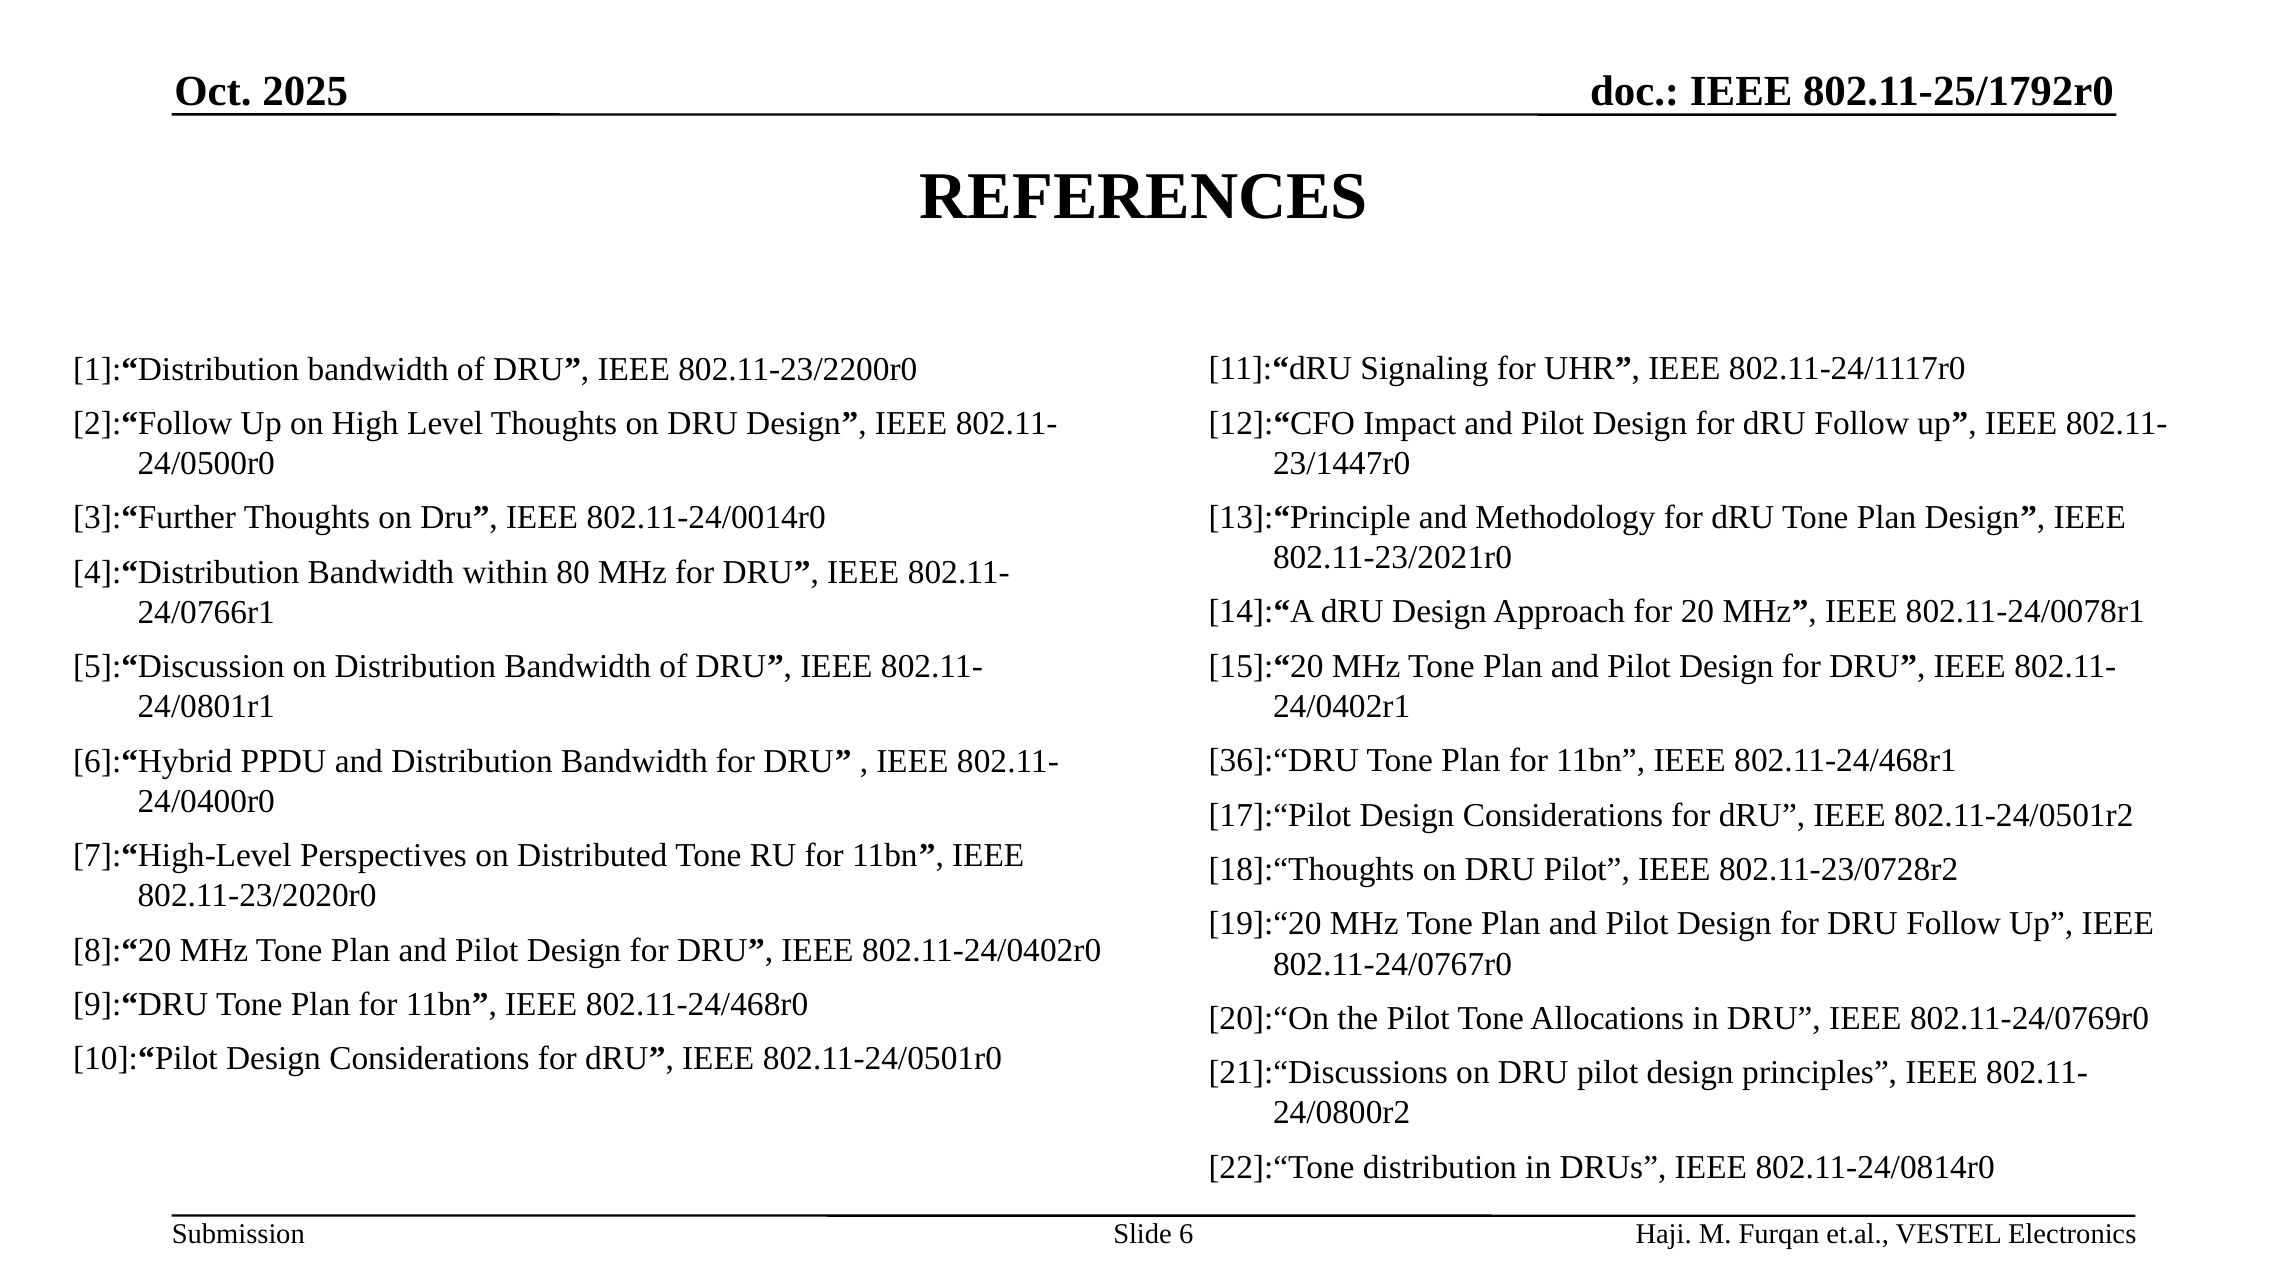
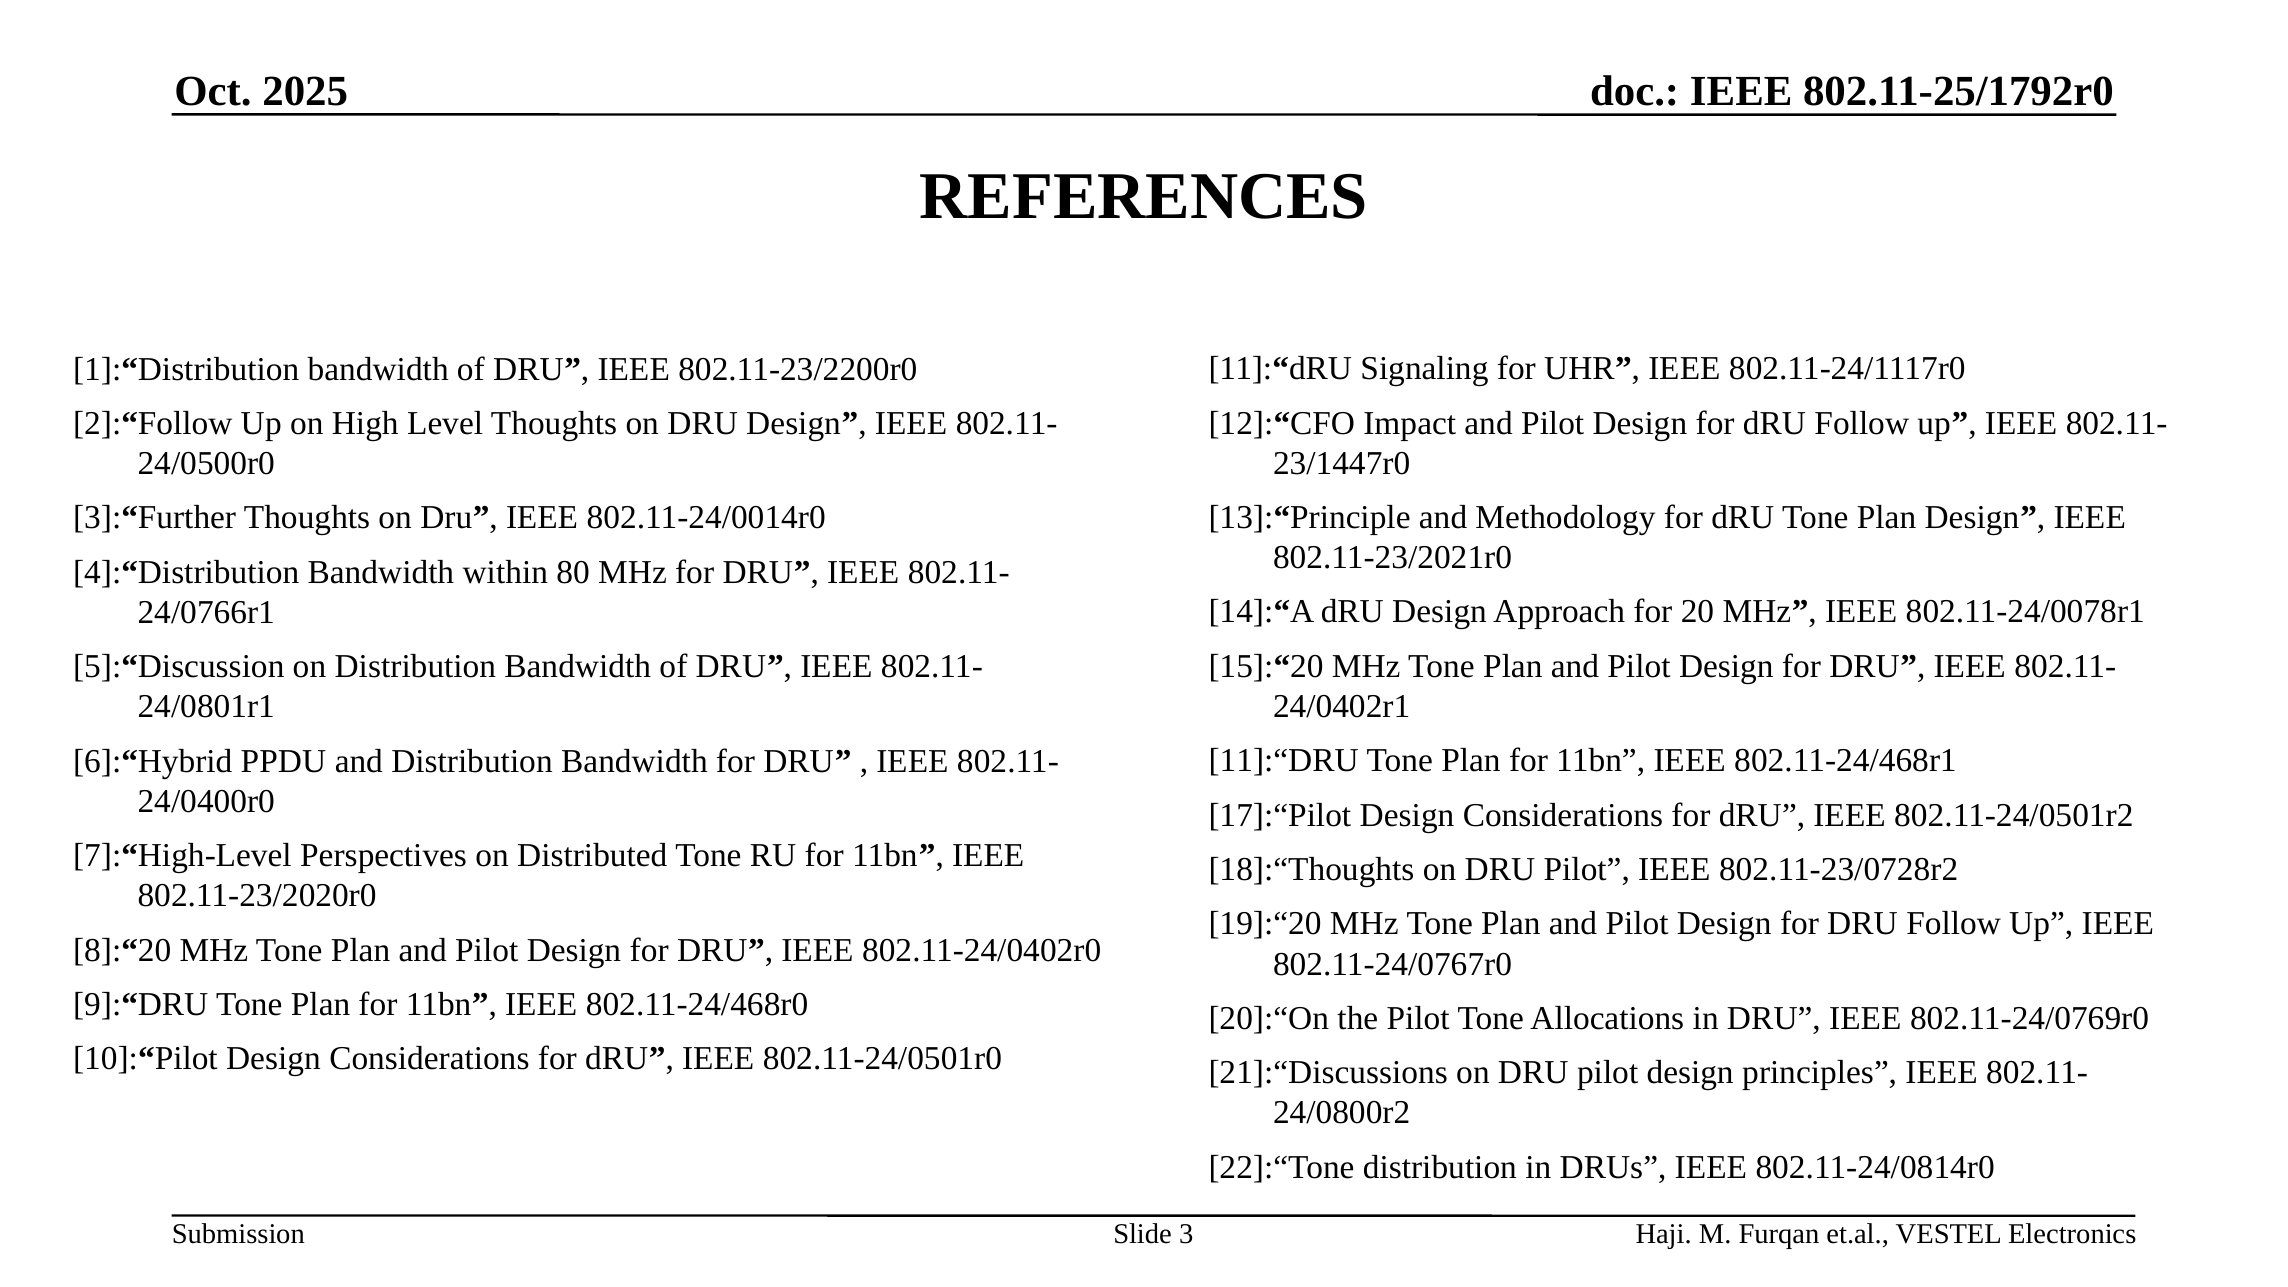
36]:“DRU: 36]:“DRU -> 11]:“DRU (1284, 761)
6: 6 -> 3 (1186, 1234)
